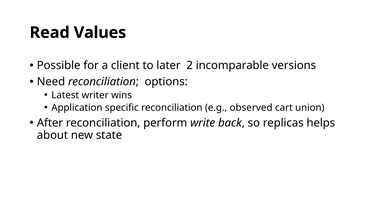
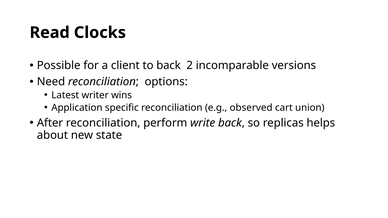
Values: Values -> Clocks (100, 33)
to later: later -> back (169, 66)
